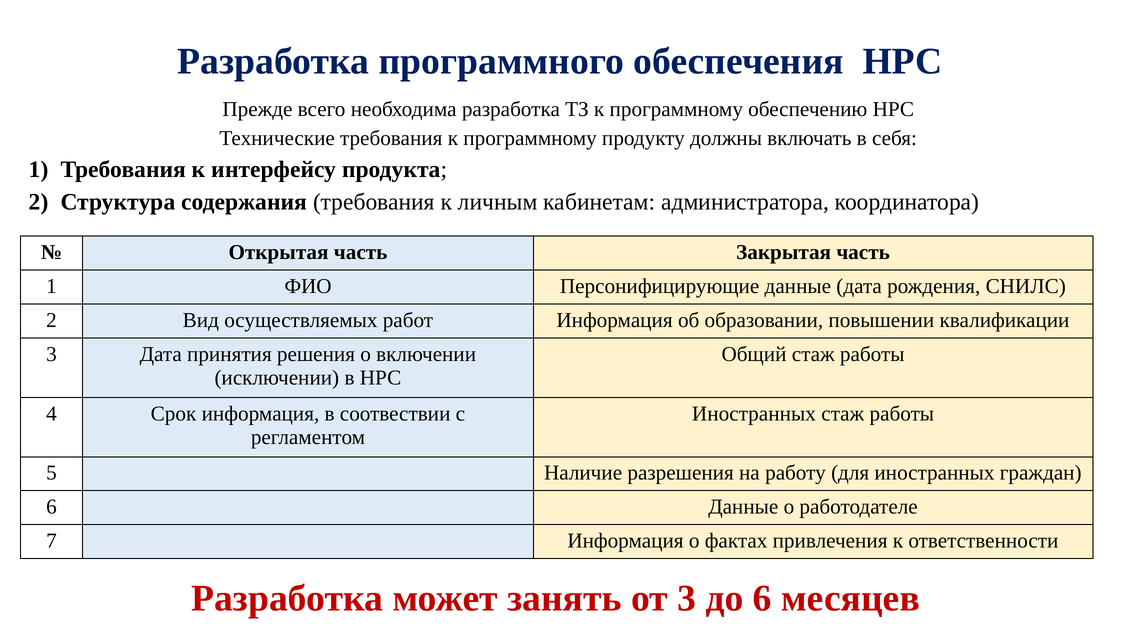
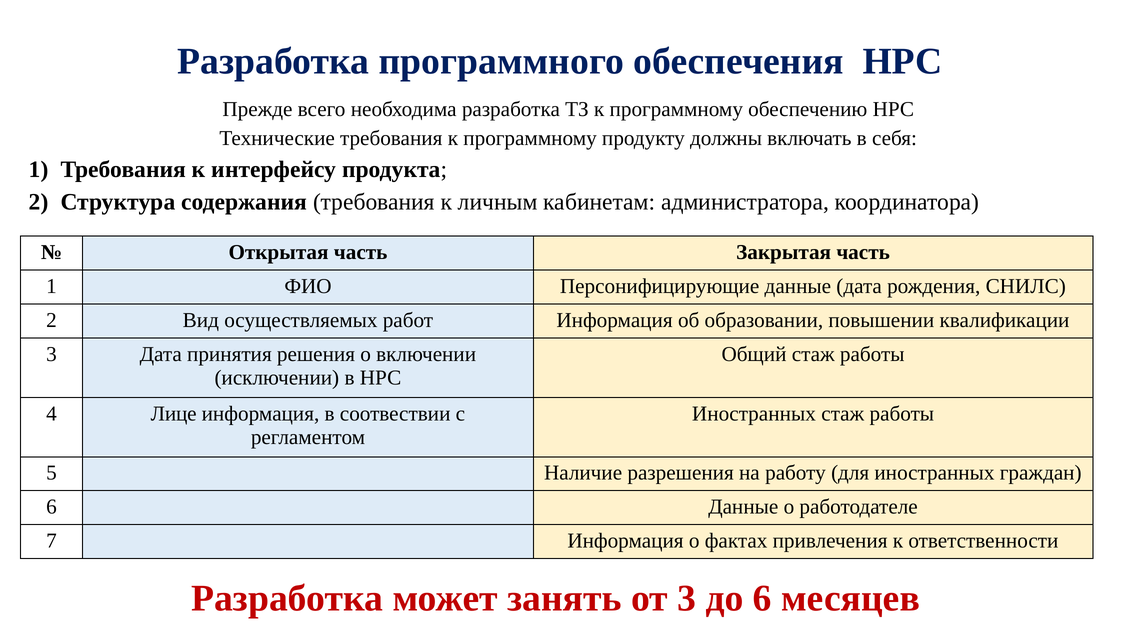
Срок: Срок -> Лице (174, 414)
